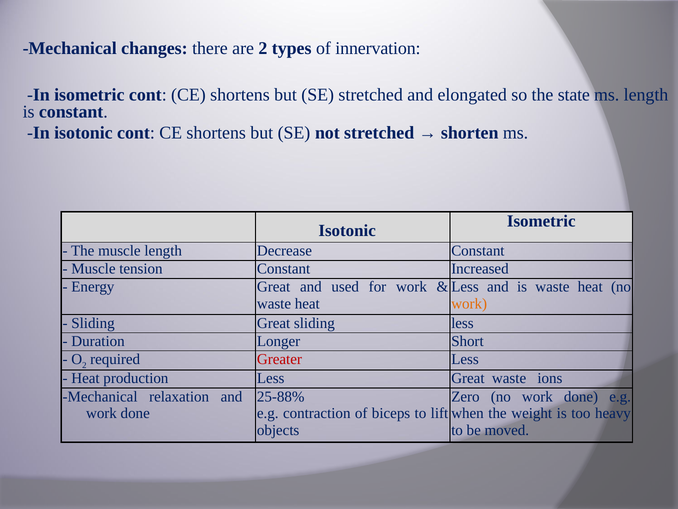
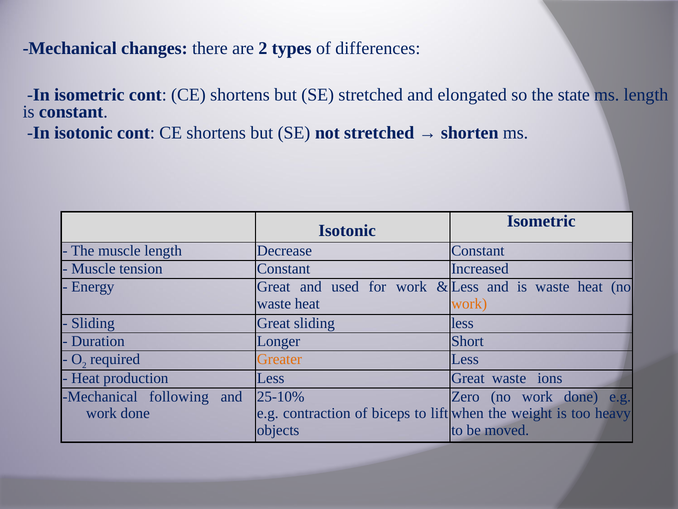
innervation: innervation -> differences (378, 48)
Greater colour: red -> orange (279, 359)
relaxation: relaxation -> following (179, 396)
25-88%: 25-88% -> 25-10% (281, 396)
